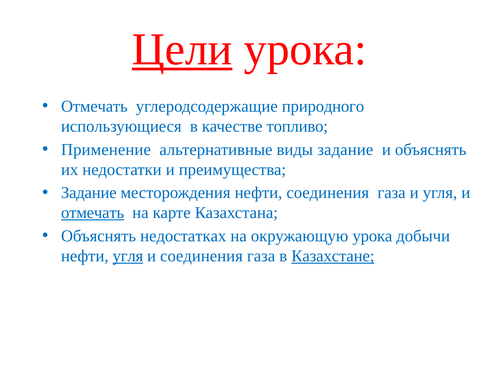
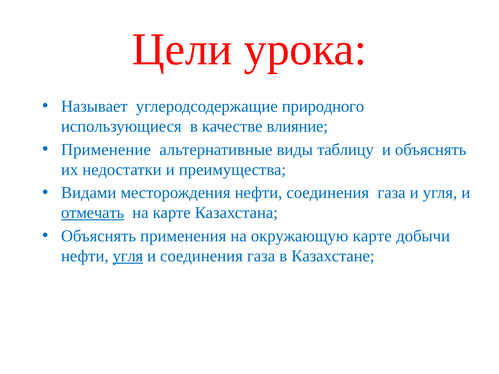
Цели underline: present -> none (182, 49)
Отмечать: Отмечать -> Называет (94, 106)
топливо: топливо -> влияние (297, 126)
виды задание: задание -> таблицу (345, 150)
Задание: Задание -> Видами (89, 193)
недостатках: недостатках -> применения (183, 236)
окружающую урока: урока -> карте (372, 236)
Казахстане underline: present -> none (333, 256)
